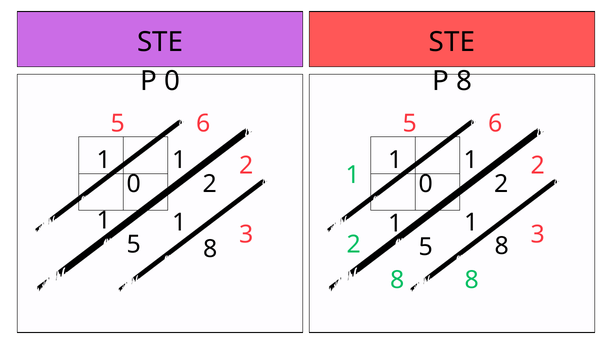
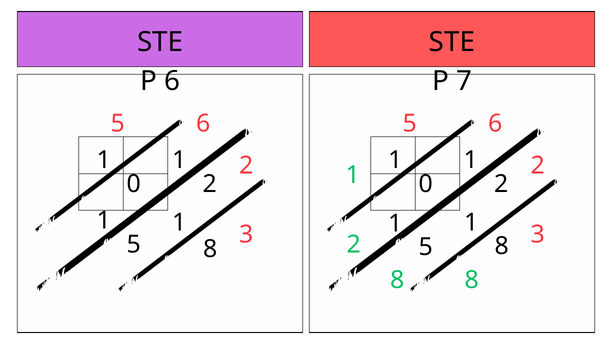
0: 0 -> 6 (172, 81)
8: 8 -> 7 (464, 81)
